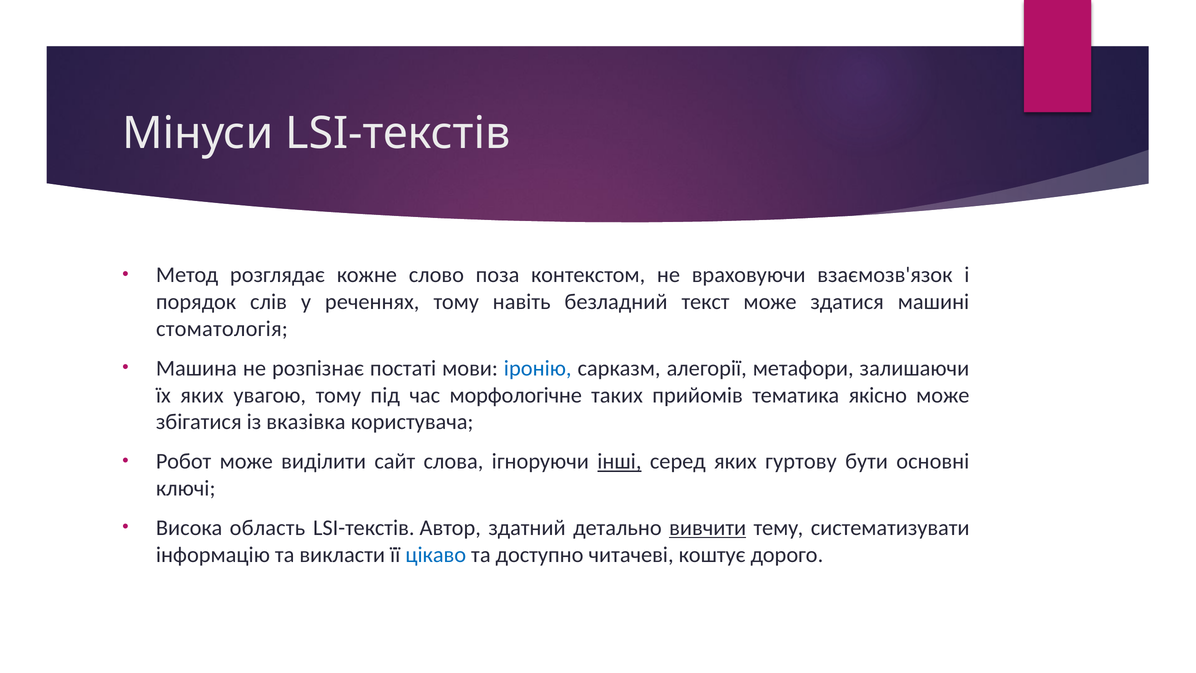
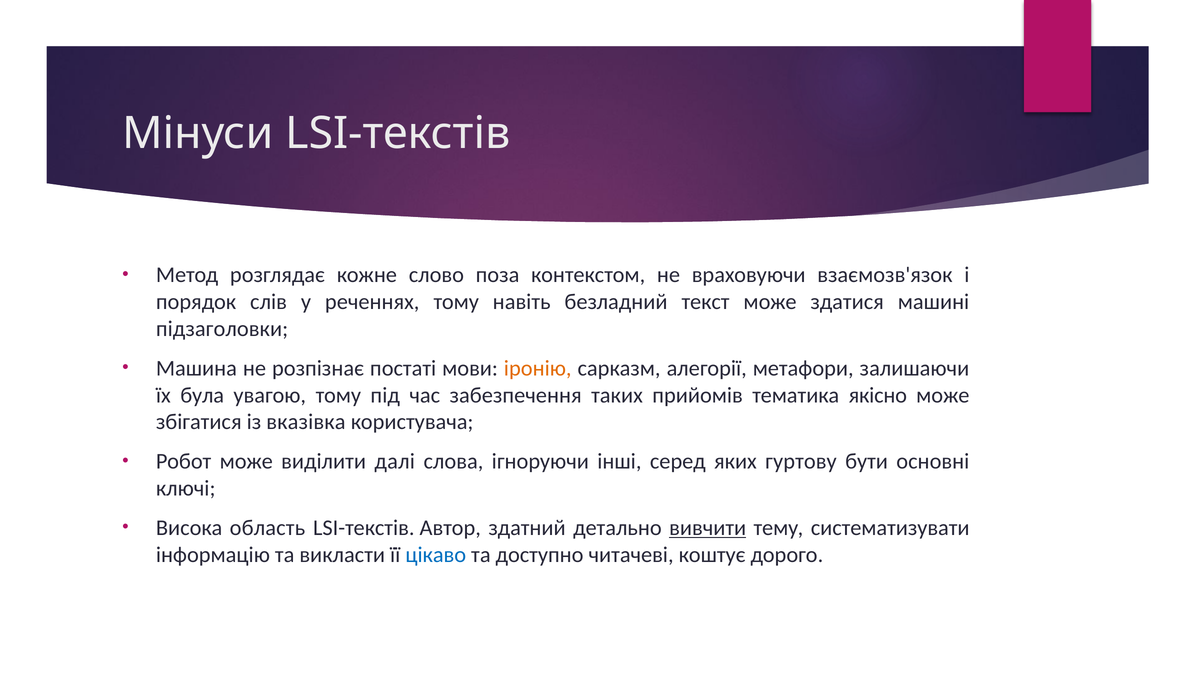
стоматологія: стоматологія -> підзаголовки (222, 329)
іронію colour: blue -> orange (538, 368)
їх яких: яких -> була (202, 395)
морфологічне: морфологічне -> забезпечення (516, 395)
сайт: сайт -> далі (395, 461)
інші underline: present -> none (619, 461)
